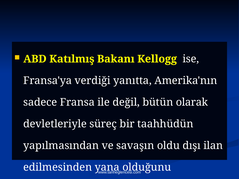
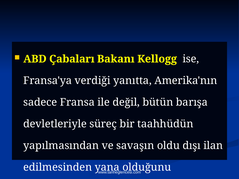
Katılmış: Katılmış -> Çabaları (72, 59)
olarak: olarak -> barışa (192, 102)
